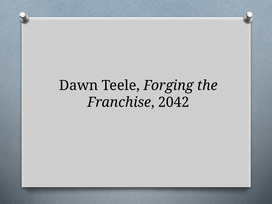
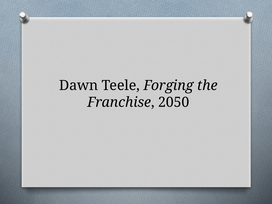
2042: 2042 -> 2050 (174, 102)
